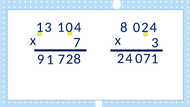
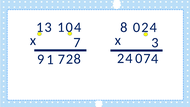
9 1: 1 -> 4 (155, 59)
